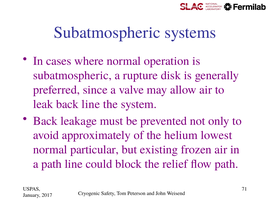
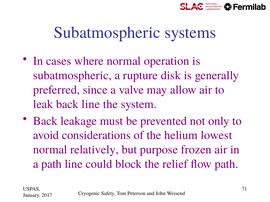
approximately: approximately -> considerations (96, 136)
particular: particular -> relatively (94, 150)
existing: existing -> purpose (159, 150)
